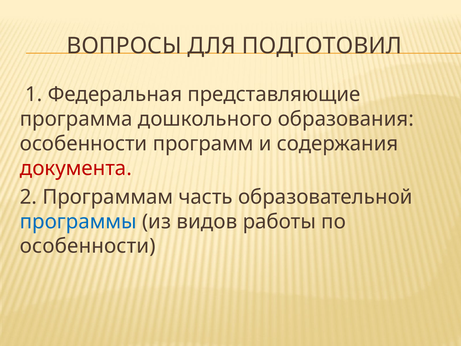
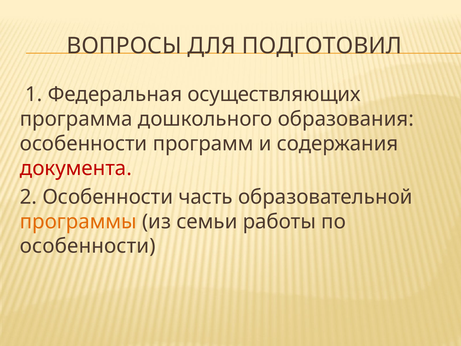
представляющие: представляющие -> осуществляющих (274, 94)
2 Программам: Программам -> Особенности (108, 197)
программы colour: blue -> orange (78, 221)
видов: видов -> семьи (207, 221)
